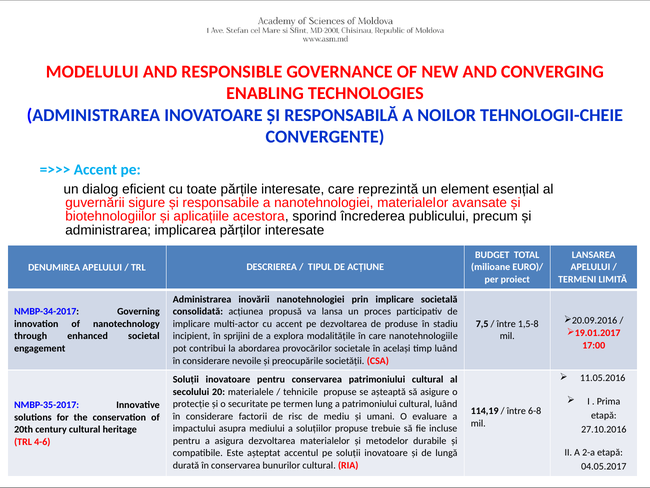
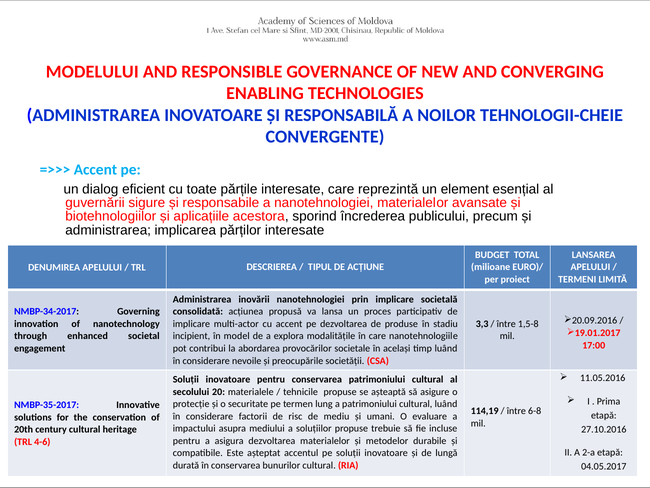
7,5: 7,5 -> 3,3 (482, 324)
sprijini: sprijini -> model (237, 336)
